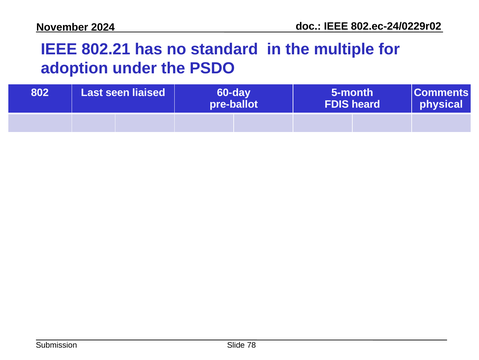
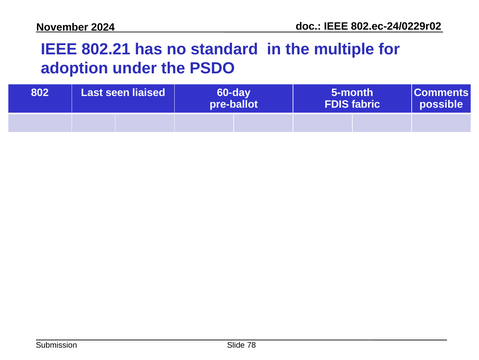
heard: heard -> fabric (366, 104)
physical: physical -> possible (441, 104)
